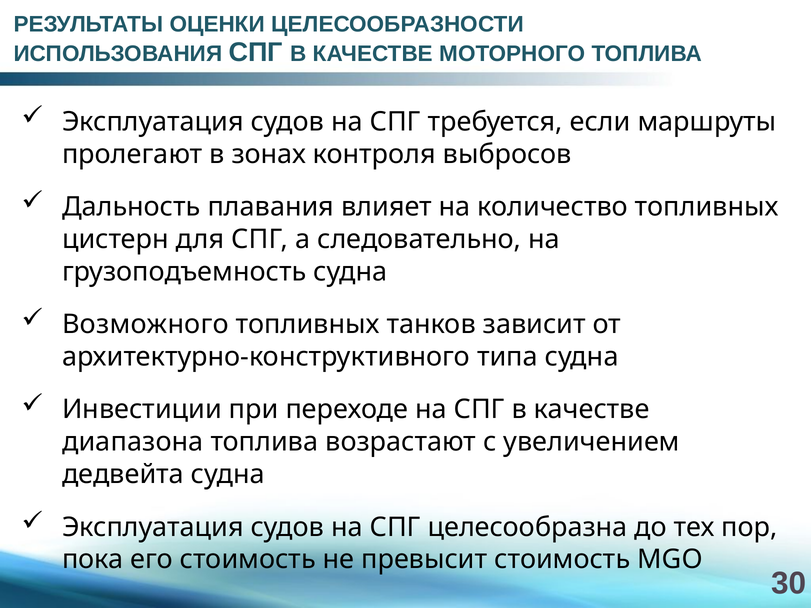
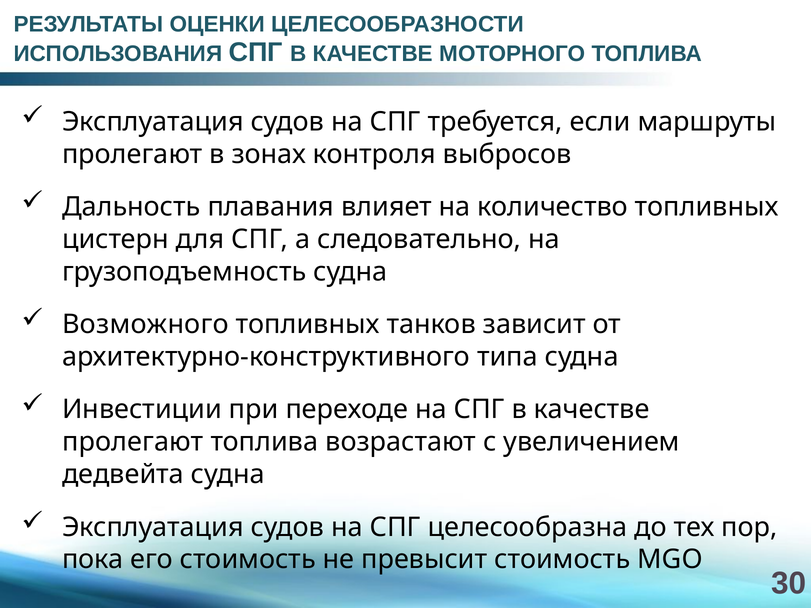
диапазона: диапазона -> пролегают (133, 442)
